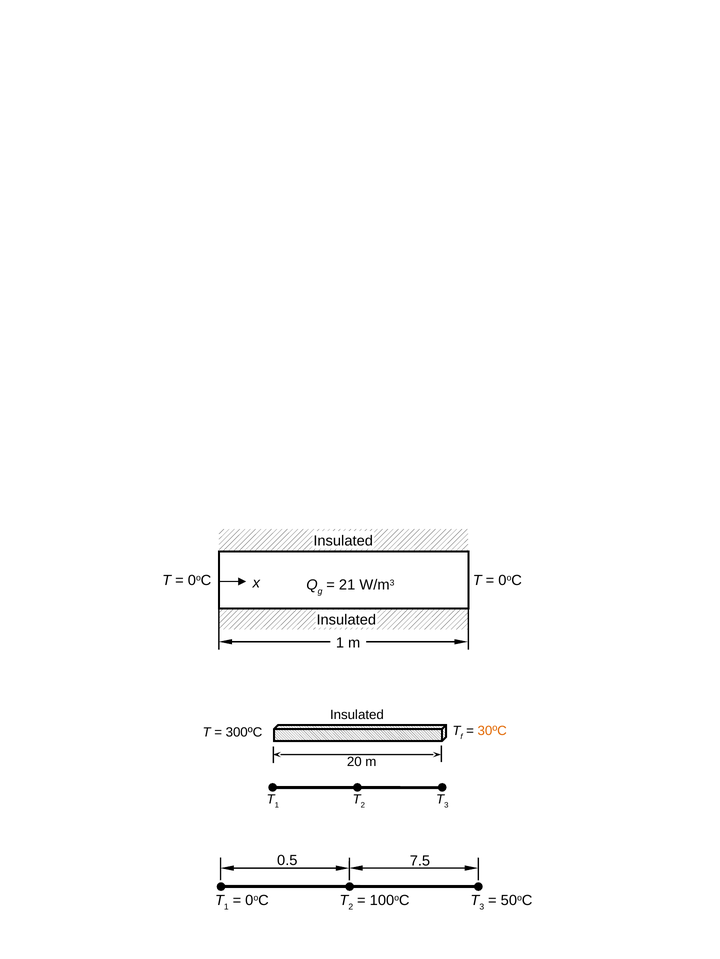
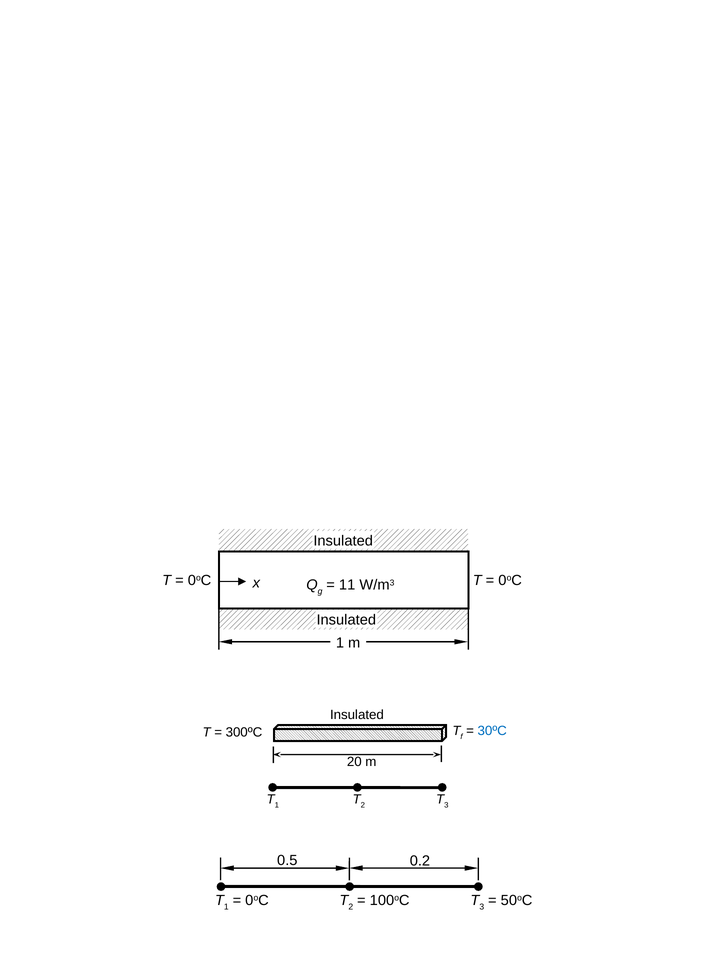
21: 21 -> 11 (347, 586)
30ºC colour: orange -> blue (492, 732)
7.5: 7.5 -> 0.2 (420, 862)
